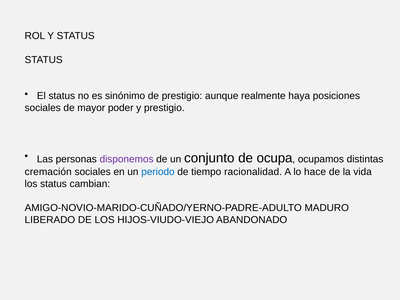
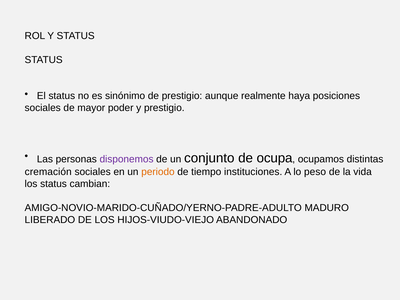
periodo colour: blue -> orange (158, 172)
racionalidad: racionalidad -> instituciones (253, 172)
hace: hace -> peso (315, 172)
